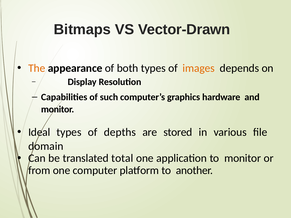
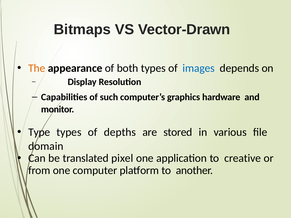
images colour: orange -> blue (199, 68)
Ideal: Ideal -> Type (39, 132)
total: total -> pixel (122, 158)
to monitor: monitor -> creative (243, 158)
